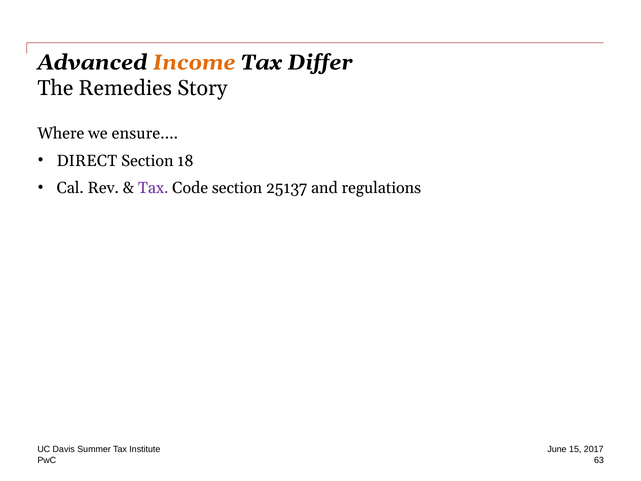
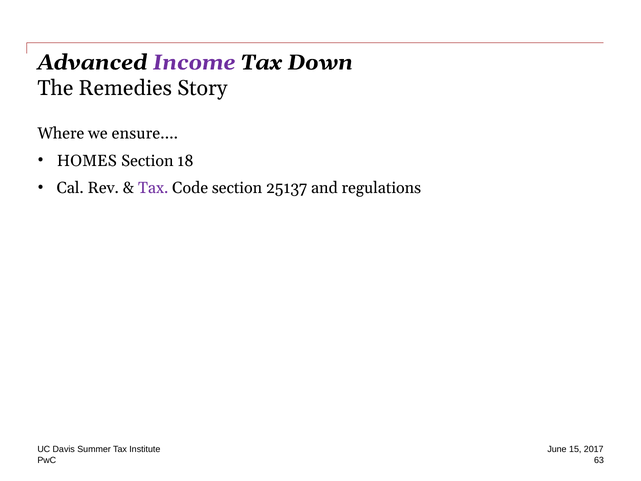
Income colour: orange -> purple (194, 62)
Differ: Differ -> Down (320, 62)
DIRECT: DIRECT -> HOMES (87, 161)
